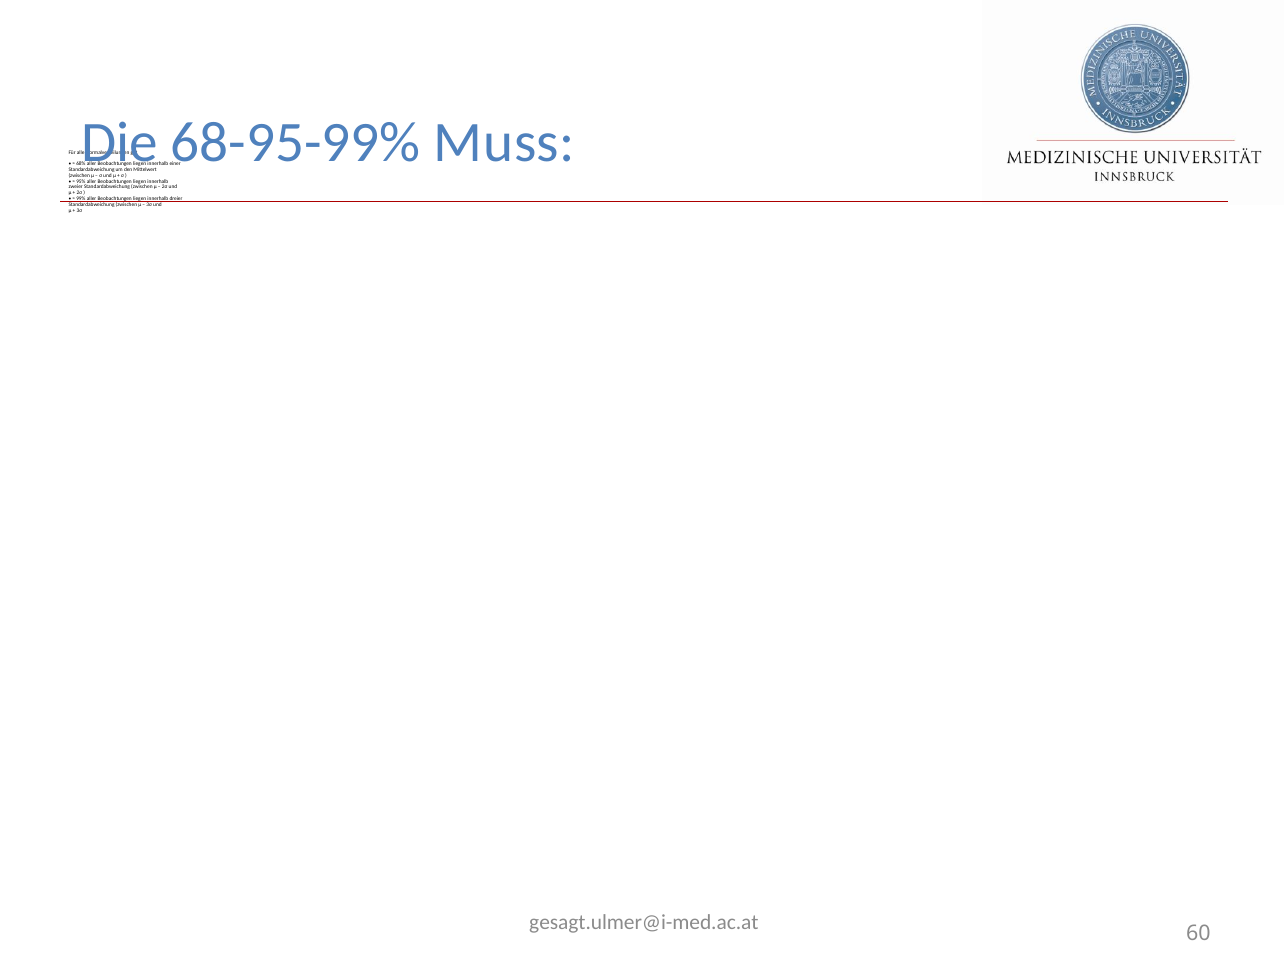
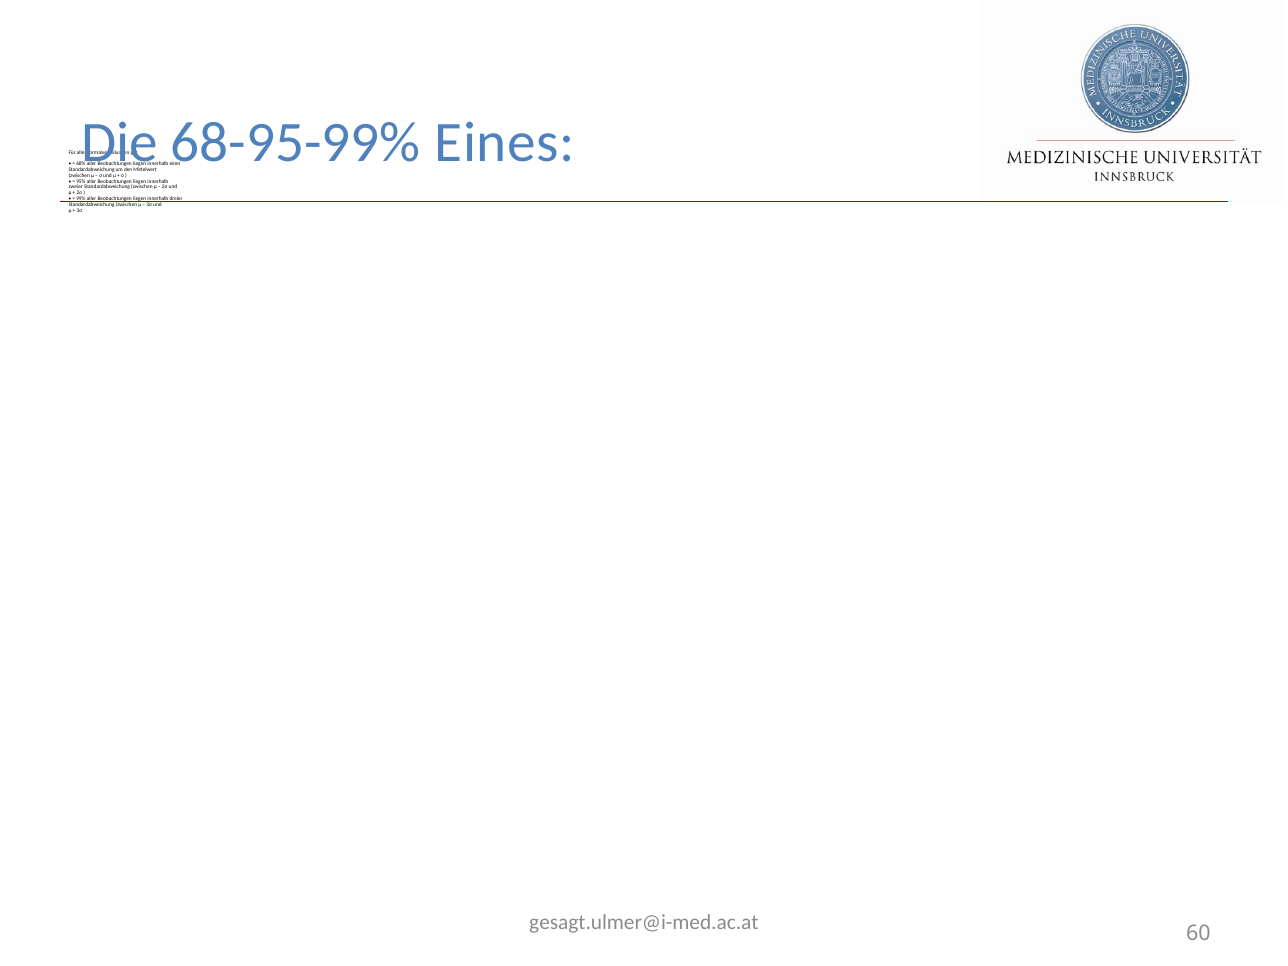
Muss: Muss -> Eines (505, 142)
